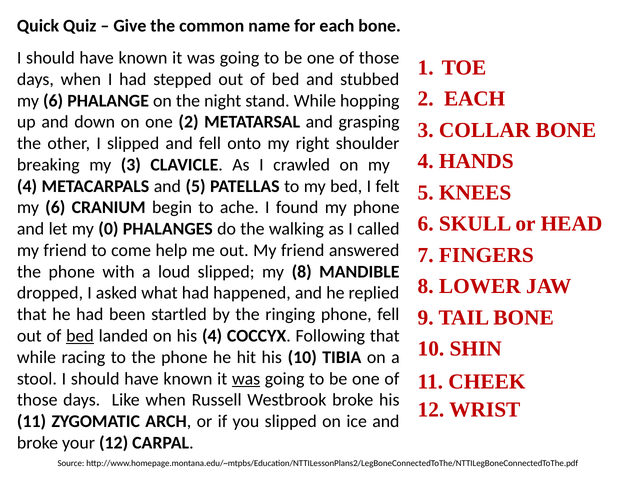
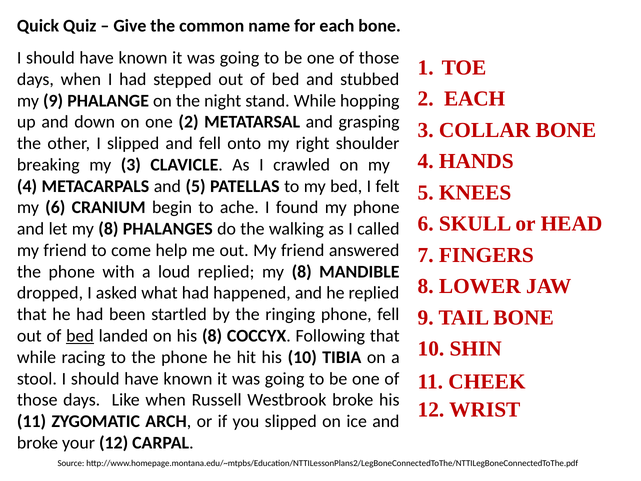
6: 6 -> 9 (53, 101)
let my 0: 0 -> 8 (108, 229)
loud slipped: slipped -> replied (226, 272)
his 4: 4 -> 8 (212, 336)
was underline: present -> none (246, 378)
